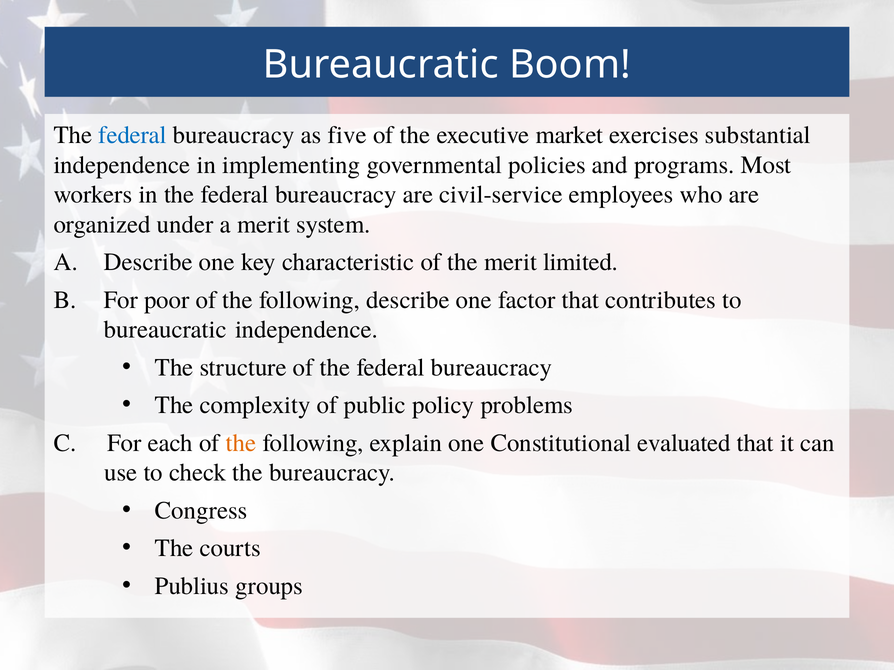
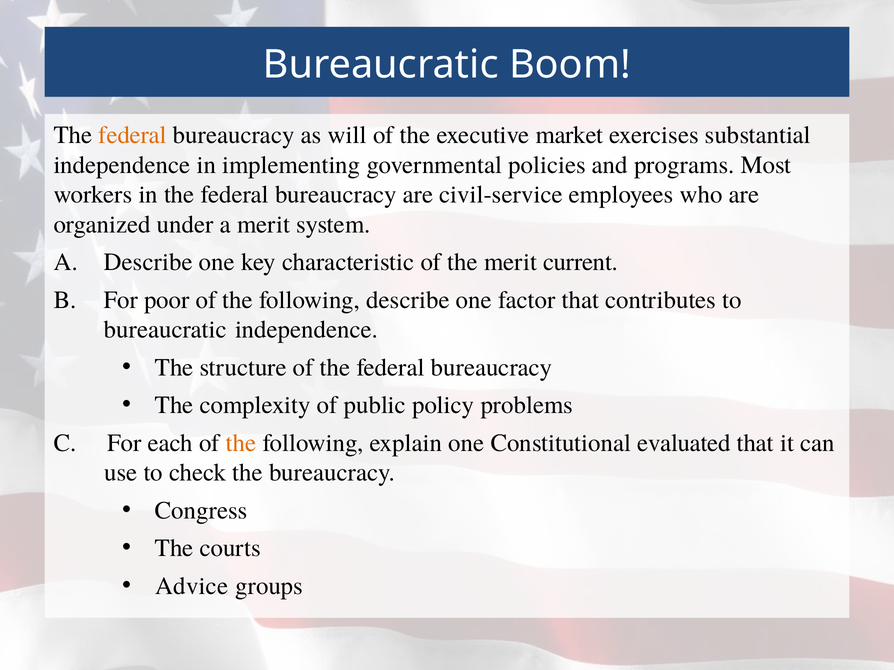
federal colour: blue -> orange (133, 135)
five: five -> will (347, 135)
limited: limited -> current (580, 262)
Publius: Publius -> Advice (192, 586)
